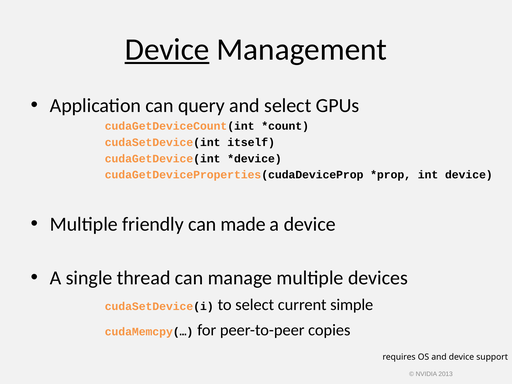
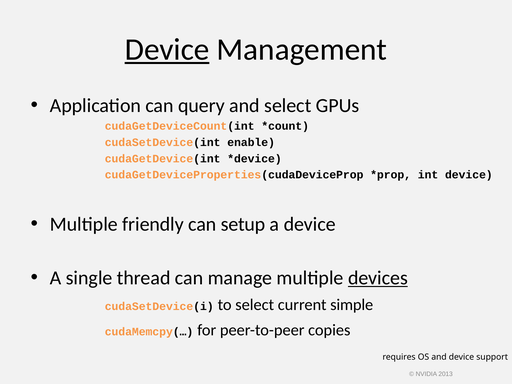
itself: itself -> enable (251, 142)
made: made -> setup (243, 224)
devices underline: none -> present (378, 278)
